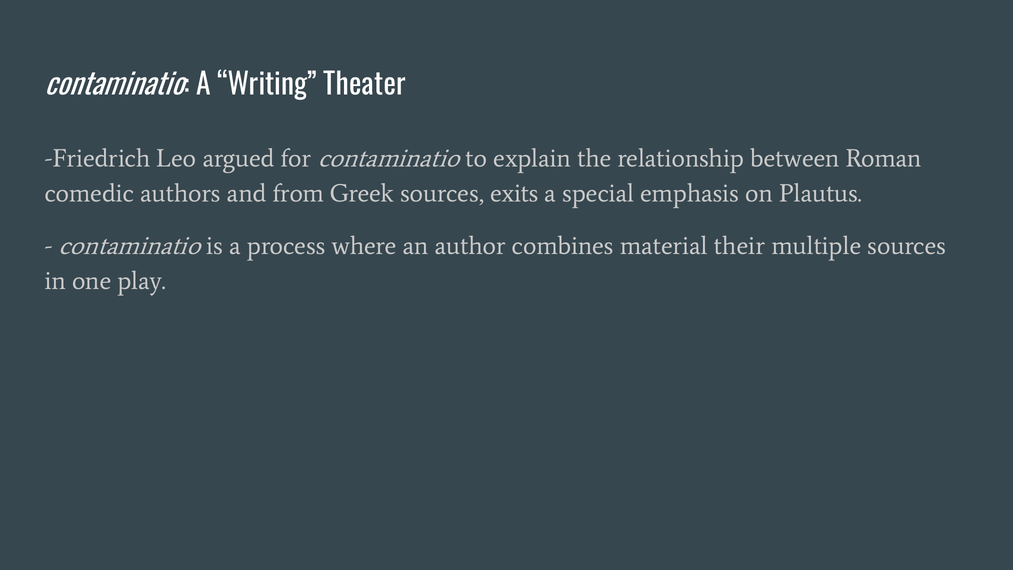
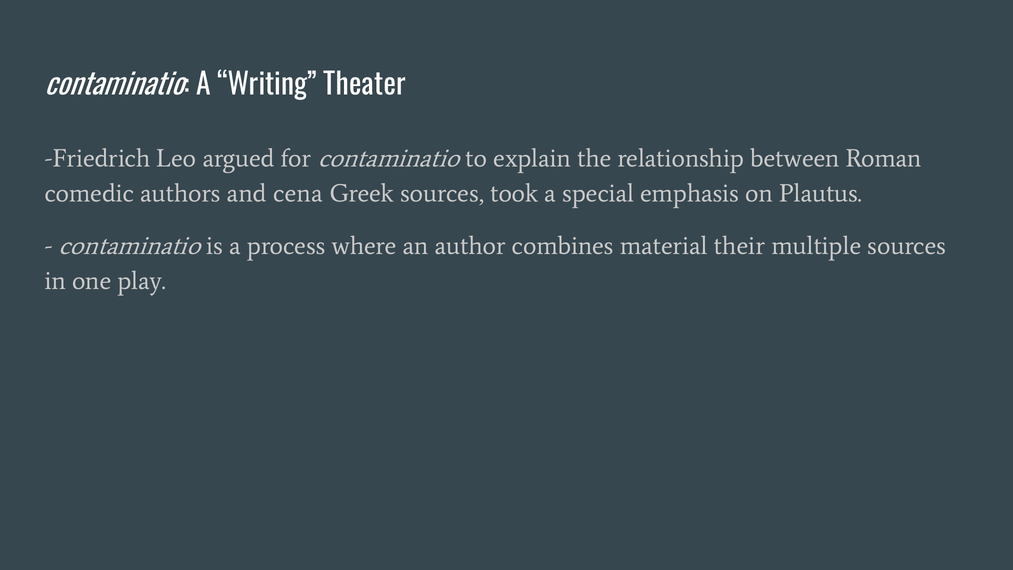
from: from -> cena (298, 193)
exits: exits -> took (514, 193)
